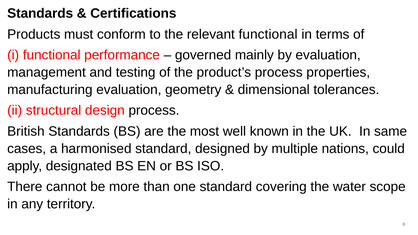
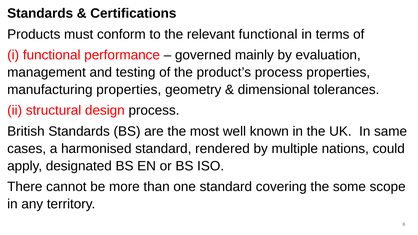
manufacturing evaluation: evaluation -> properties (129, 90)
designed: designed -> rendered (222, 149)
water: water -> some (349, 187)
